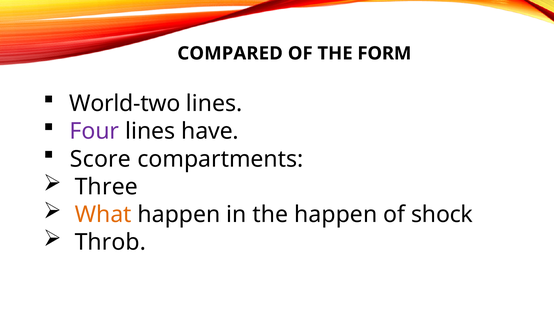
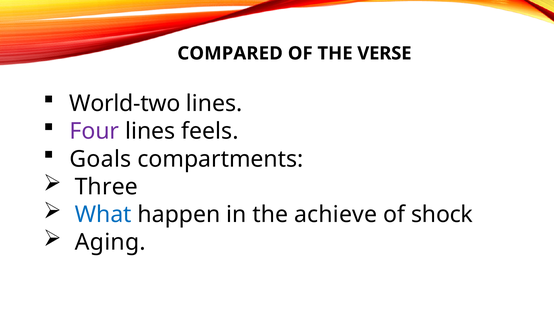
FORM: FORM -> VERSE (384, 53)
have: have -> feels (210, 131)
Score: Score -> Goals (100, 159)
What colour: orange -> blue (103, 214)
the happen: happen -> achieve (336, 214)
Throb: Throb -> Aging (110, 242)
